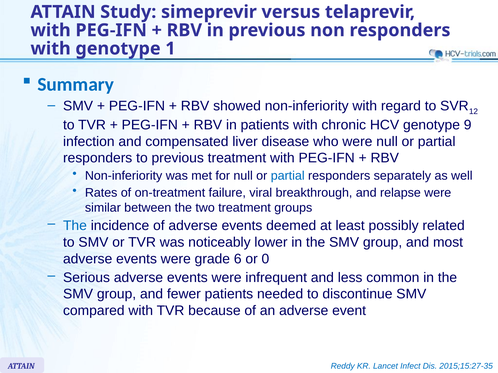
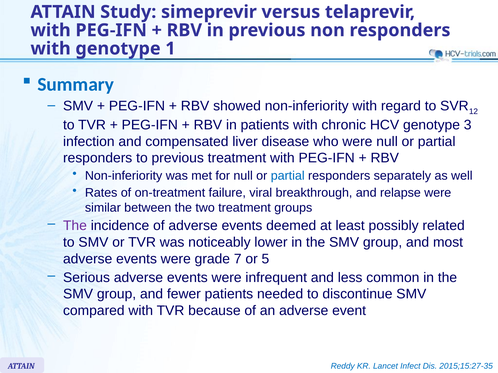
9: 9 -> 3 (468, 125)
The colour: blue -> purple (75, 226)
6: 6 -> 7 (238, 259)
0: 0 -> 5 (265, 259)
